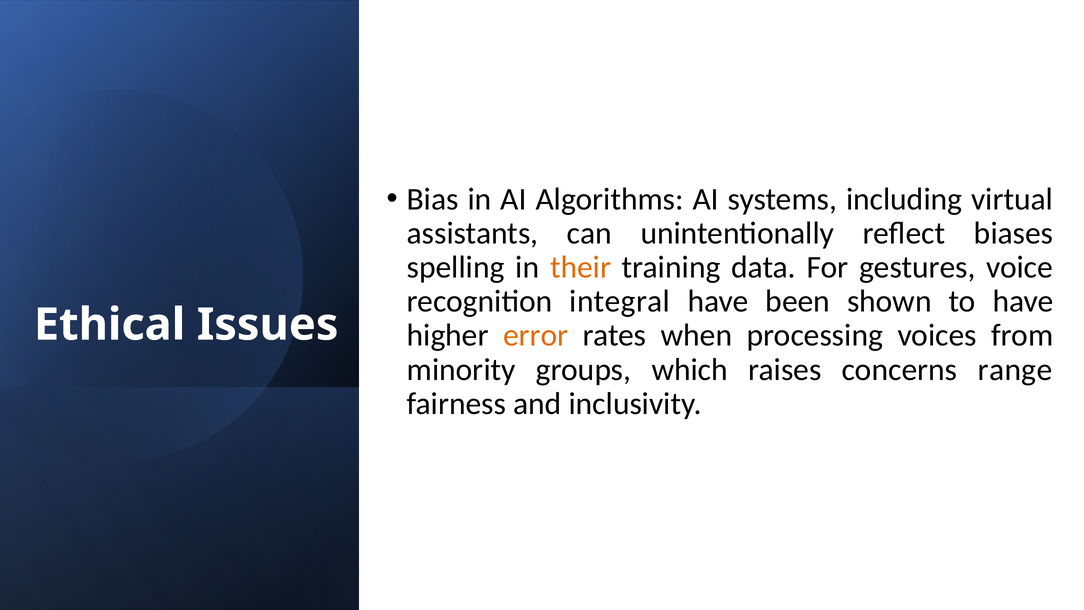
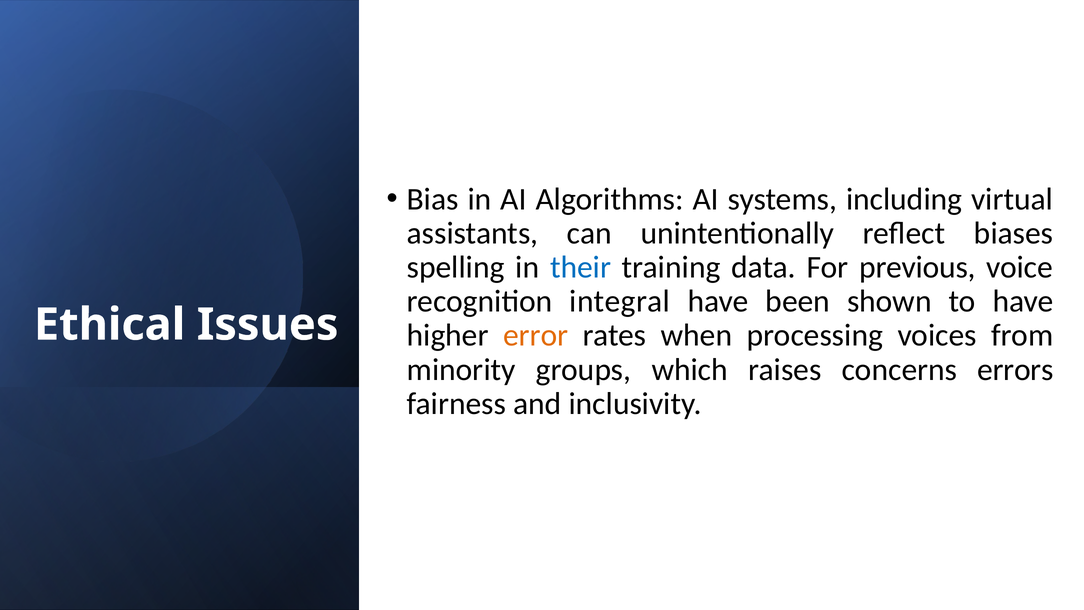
their colour: orange -> blue (581, 267)
gestures: gestures -> previous (917, 267)
range: range -> errors (1015, 369)
